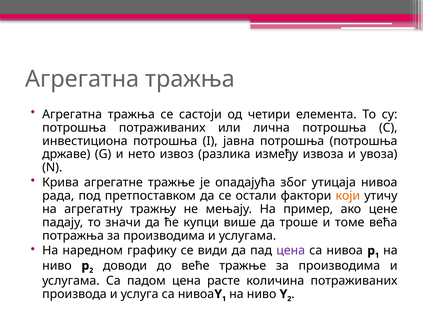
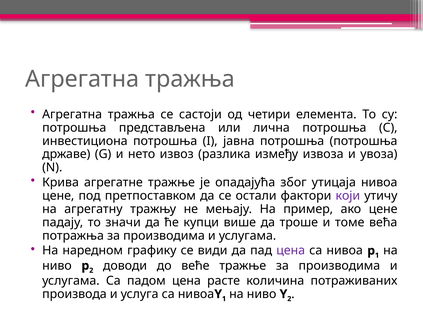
потрошња потраживаних: потраживаних -> представљена (162, 128)
рада: рада -> цене (58, 196)
који colour: orange -> purple (348, 196)
